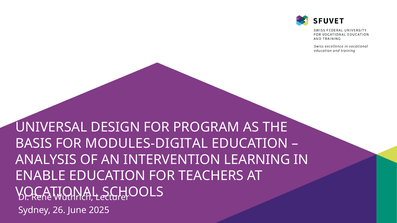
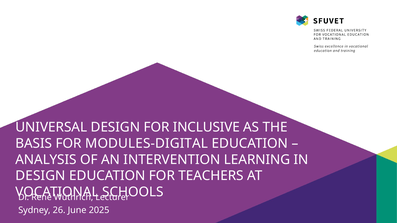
PROGRAM: PROGRAM -> INCLUSIVE (206, 127)
ENABLE: ENABLE -> DESIGN (40, 176)
